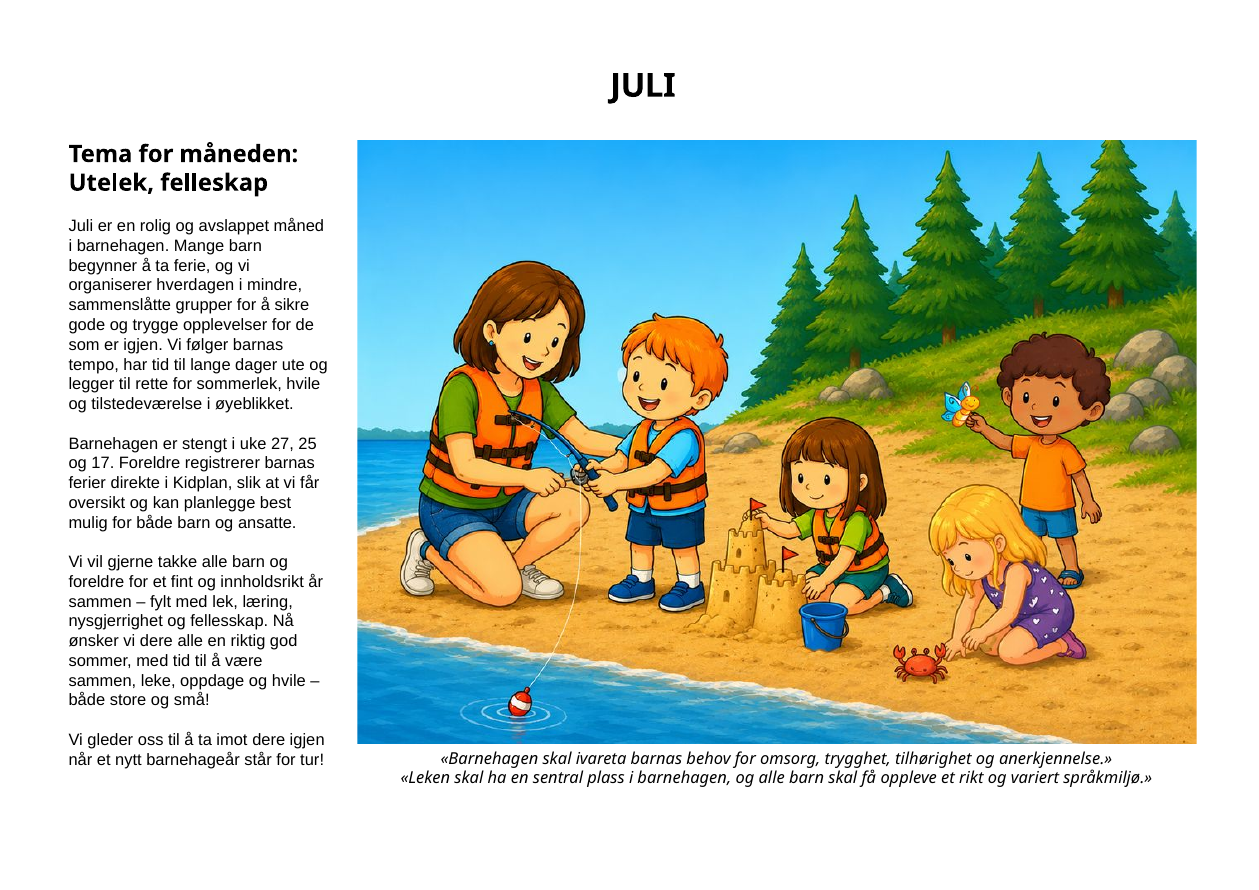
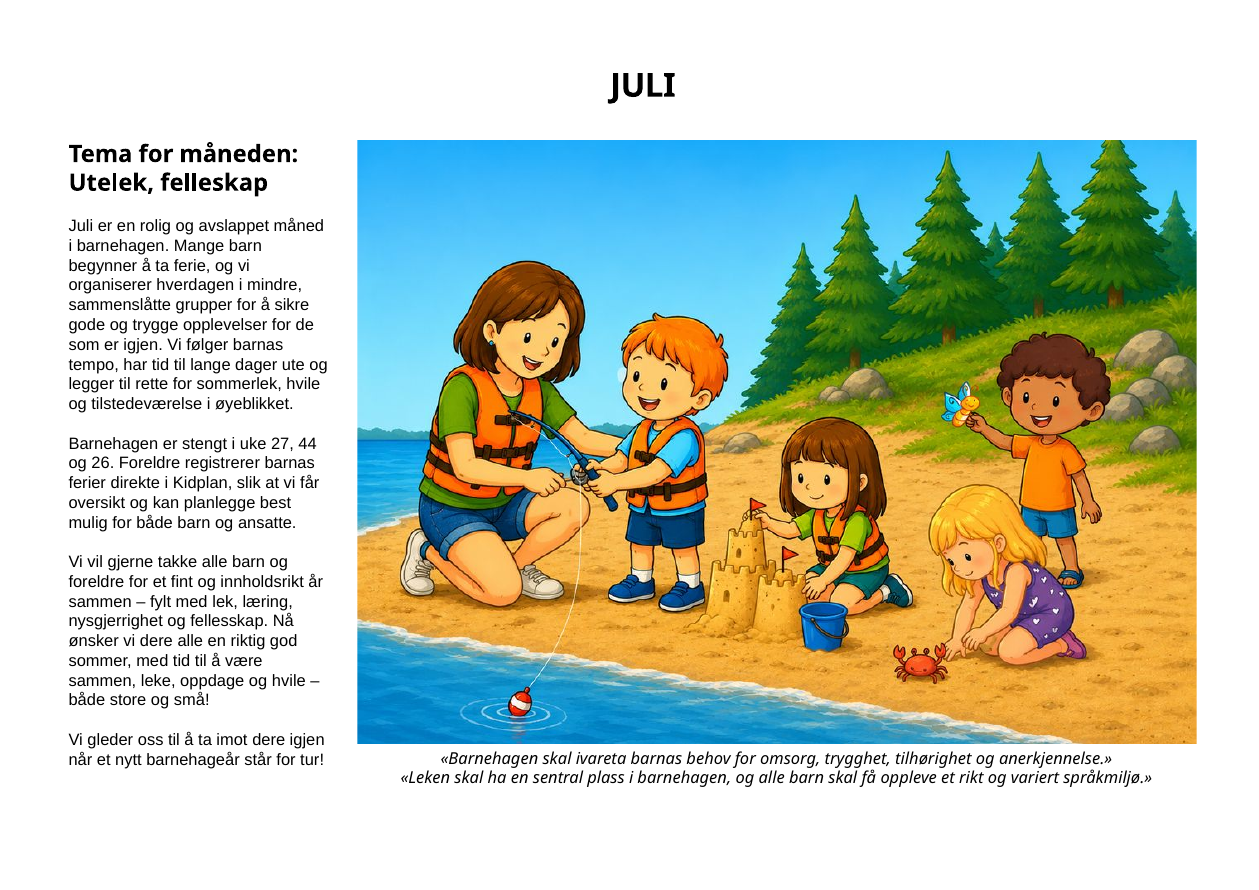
25: 25 -> 44 (308, 443)
17: 17 -> 26 (103, 463)
